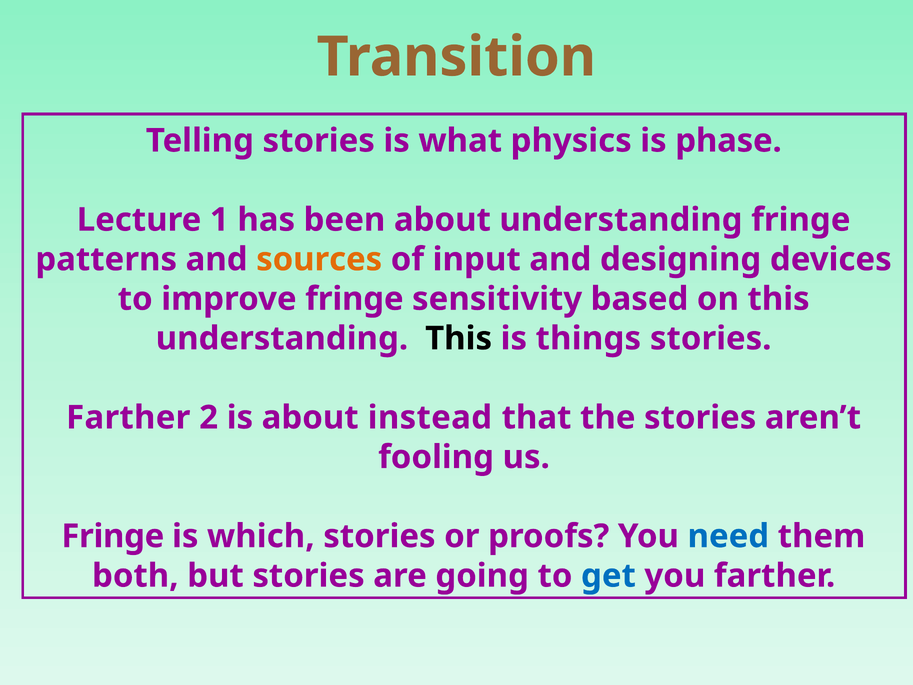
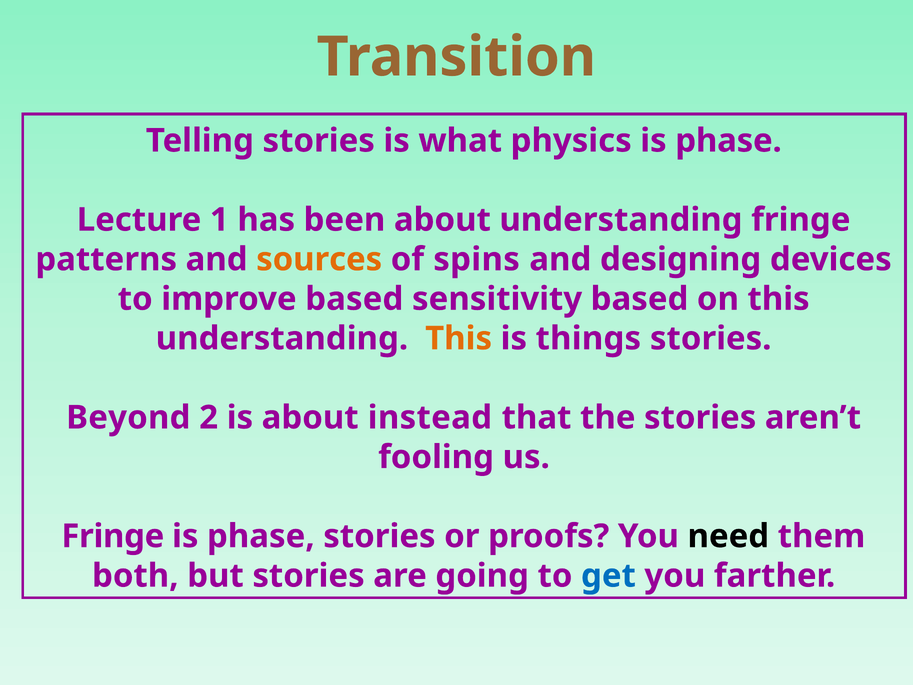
input: input -> spins (477, 259)
improve fringe: fringe -> based (354, 299)
This colour: black -> orange (459, 338)
Farther: Farther -> Beyond (128, 417)
which: which -> phase (261, 536)
need colour: blue -> black (728, 536)
